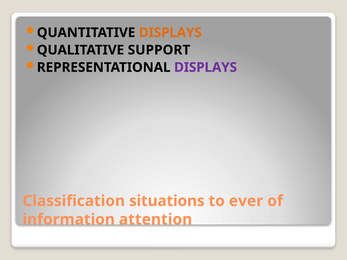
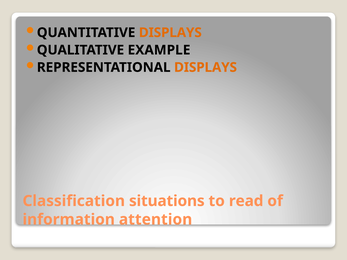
SUPPORT: SUPPORT -> EXAMPLE (159, 50)
DISPLAYS colour: purple -> orange (206, 67)
ever: ever -> read (246, 201)
